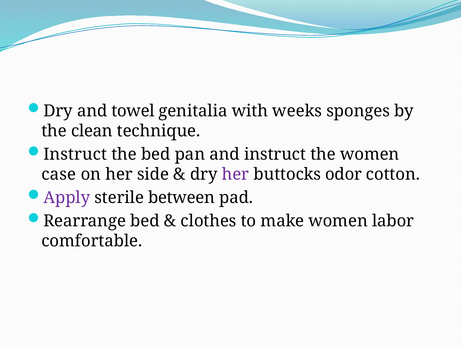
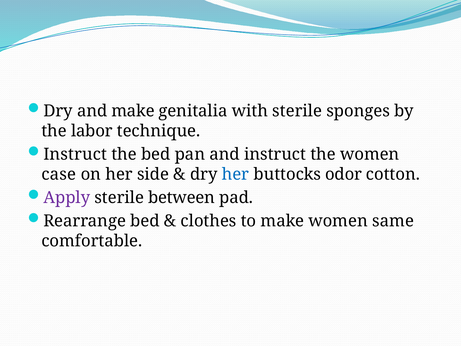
and towel: towel -> make (133, 111)
with weeks: weeks -> sterile (297, 111)
clean: clean -> labor (92, 131)
her colour: purple -> blue (236, 174)
labor: labor -> same (393, 221)
